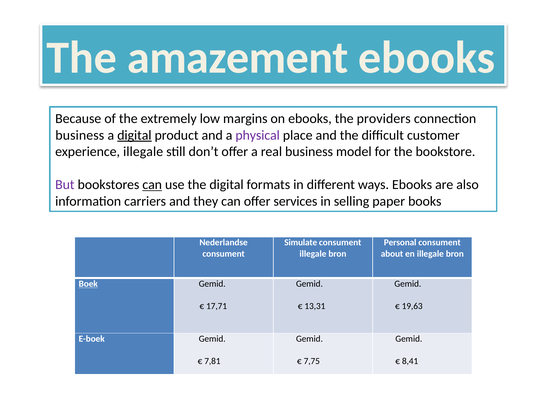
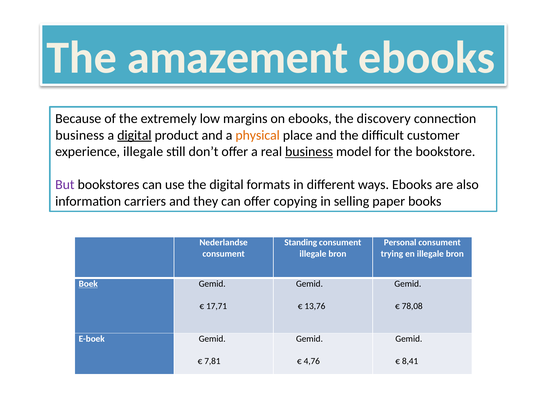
providers: providers -> discovery (384, 119)
physical colour: purple -> orange (258, 135)
business underline: none -> present (309, 152)
can underline: present -> none (152, 185)
services: services -> copying (295, 201)
Simulate: Simulate -> Standing (301, 243)
about: about -> trying (392, 254)
13,31: 13,31 -> 13,76 (315, 306)
19,63: 19,63 -> 78,08 (412, 306)
7,75: 7,75 -> 4,76 (312, 361)
